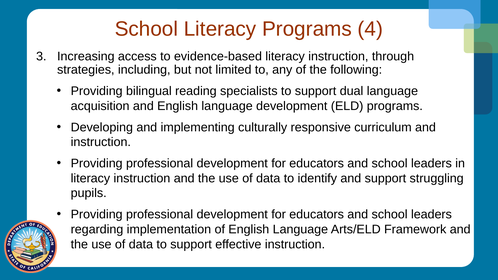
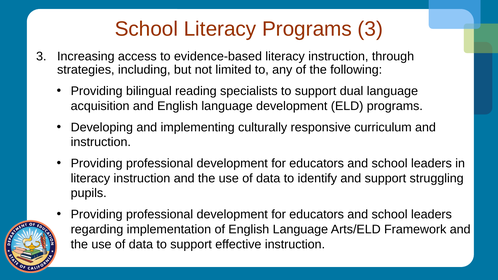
Programs 4: 4 -> 3 (370, 29)
